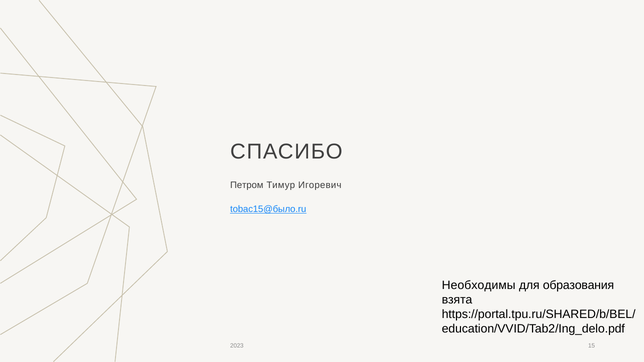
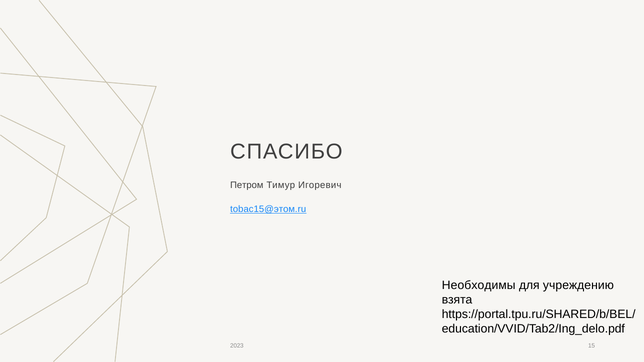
tobac15@было.ru: tobac15@было.ru -> tobac15@этом.ru (268, 209)
образования: образования -> учреждению (578, 285)
